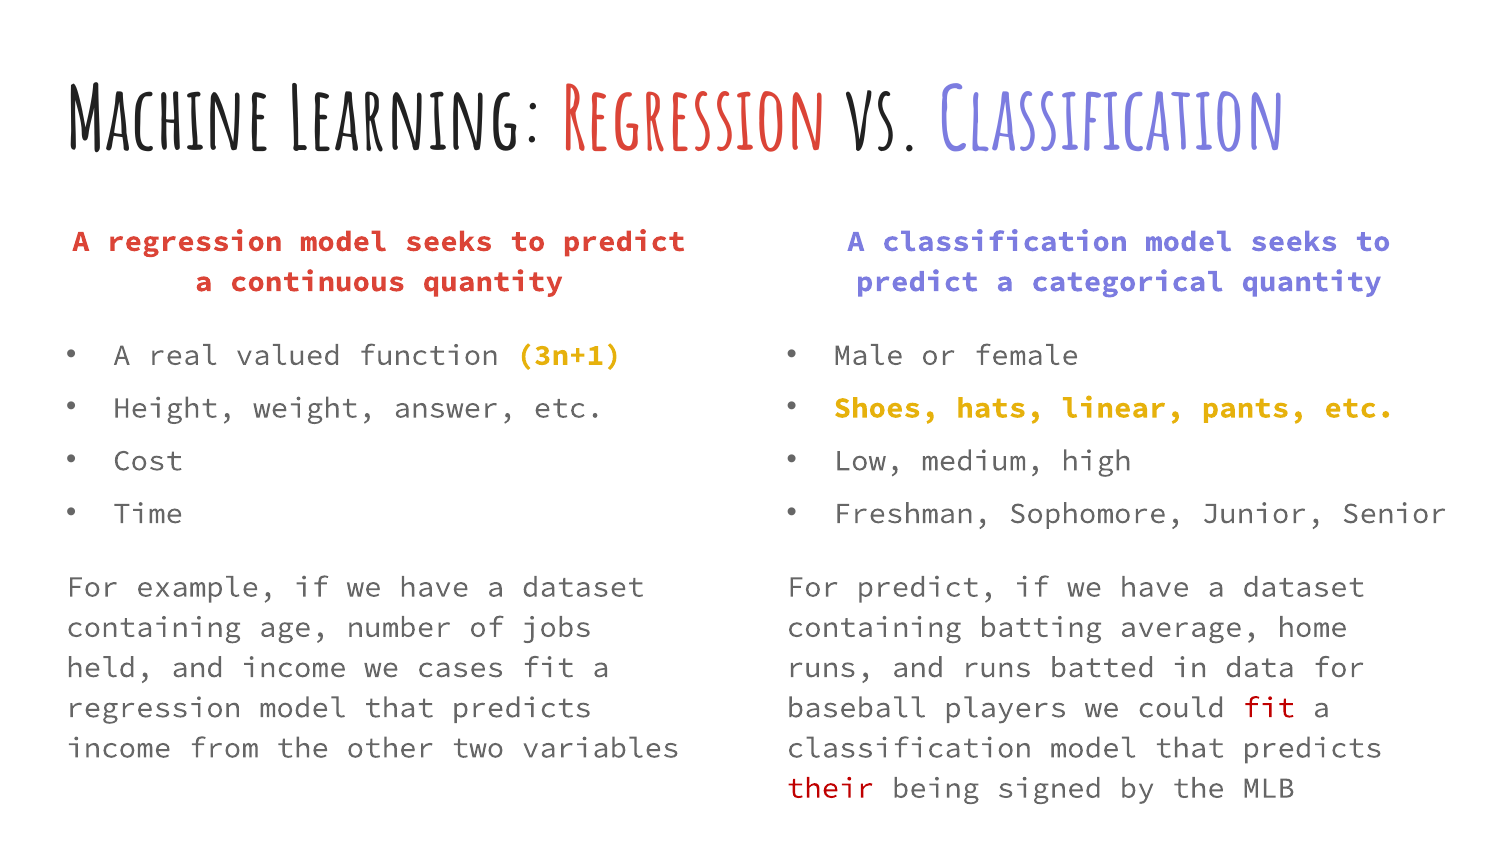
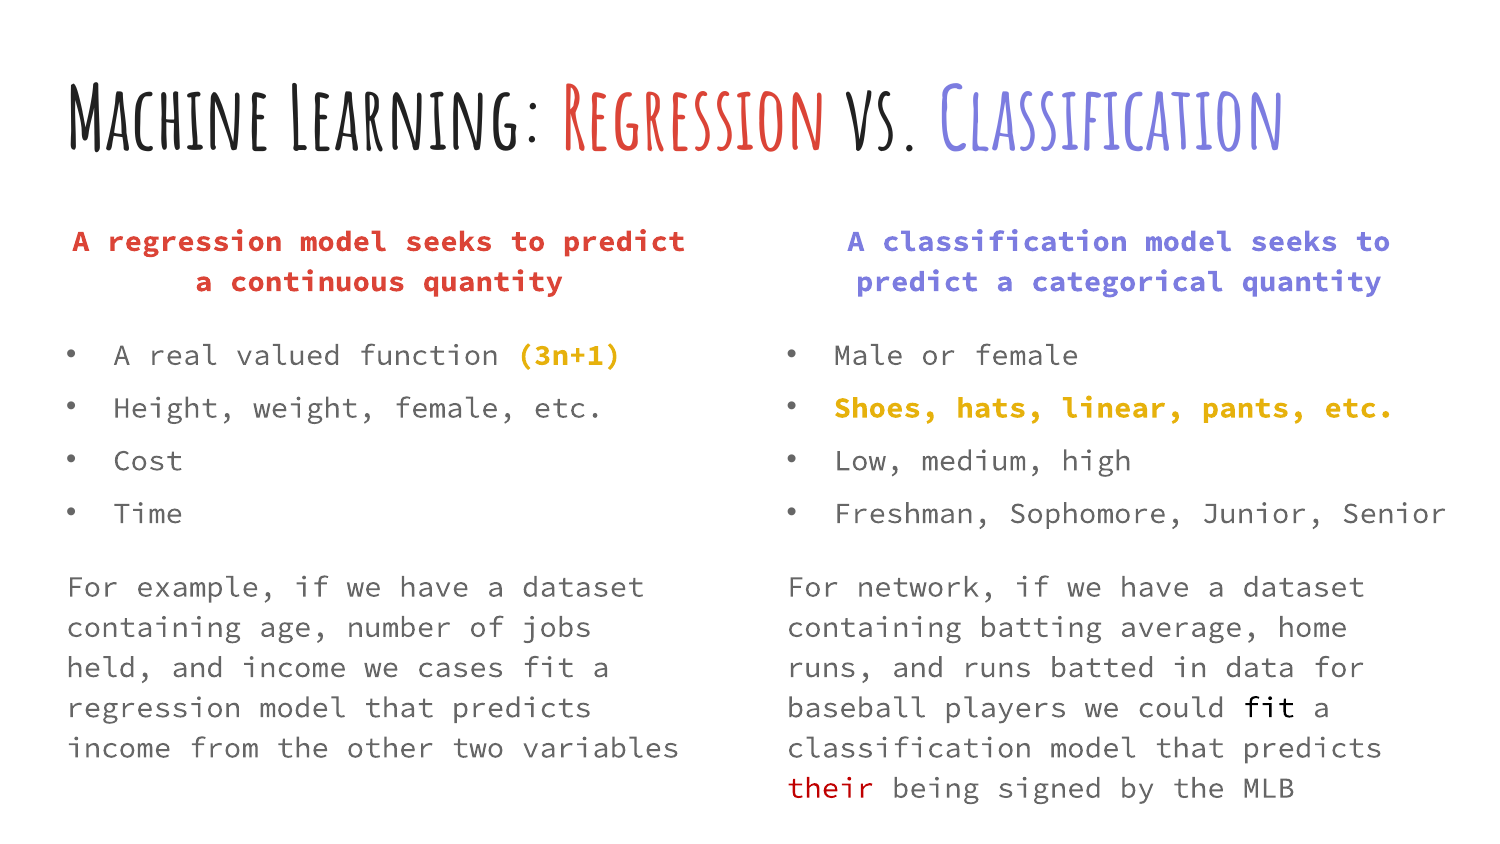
weight answer: answer -> female (455, 408)
For predict: predict -> network (927, 587)
fit colour: red -> black (1269, 707)
